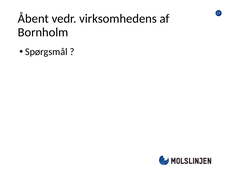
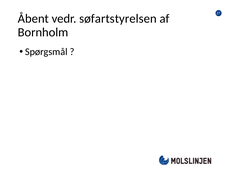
virksomhedens: virksomhedens -> søfartstyrelsen (118, 19)
